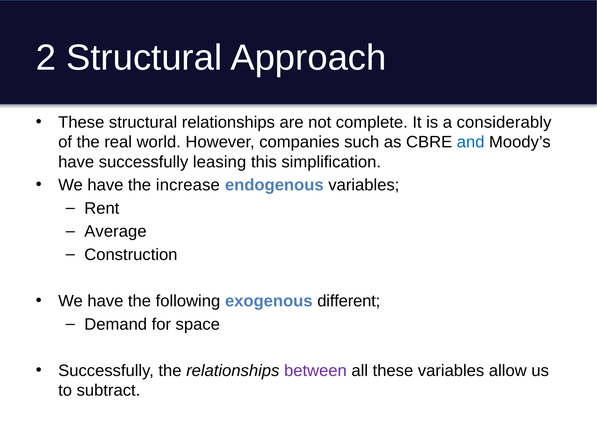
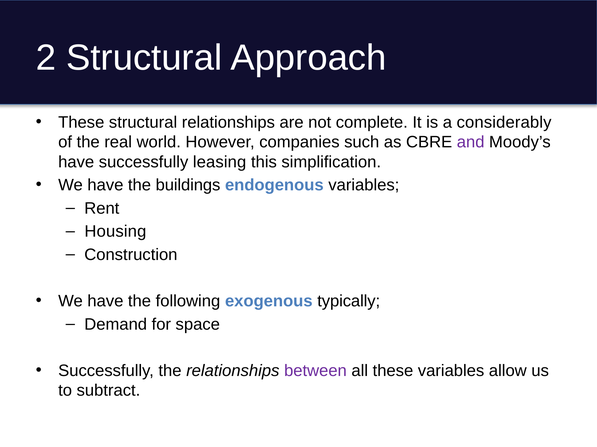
and colour: blue -> purple (471, 142)
increase: increase -> buildings (188, 185)
Average: Average -> Housing (115, 232)
different: different -> typically (349, 302)
